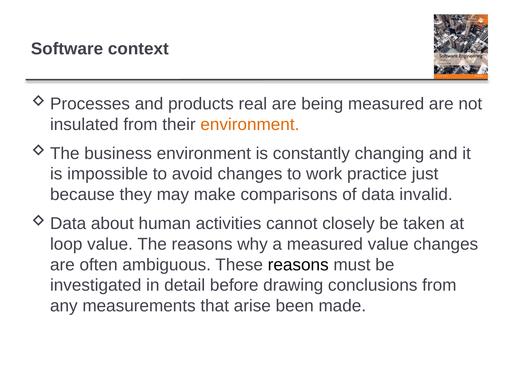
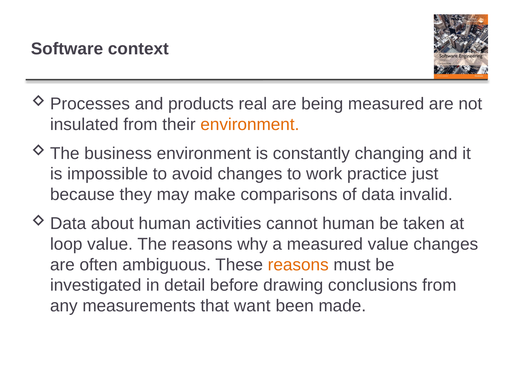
cannot closely: closely -> human (348, 224)
reasons colour: black -> orange (298, 265)
arise: arise -> want (252, 306)
